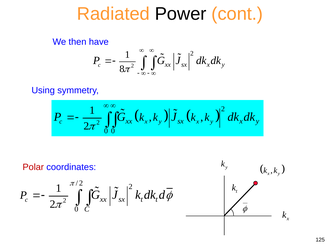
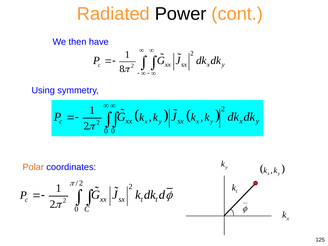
Polar colour: red -> orange (33, 167)
